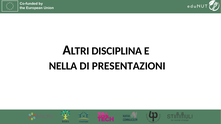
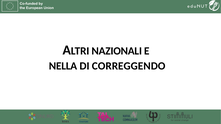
DISCIPLINA: DISCIPLINA -> NAZIONALI (117, 51)
PRESENTAZIONI: PRESENTAZIONI -> CORREGGENDO (129, 66)
